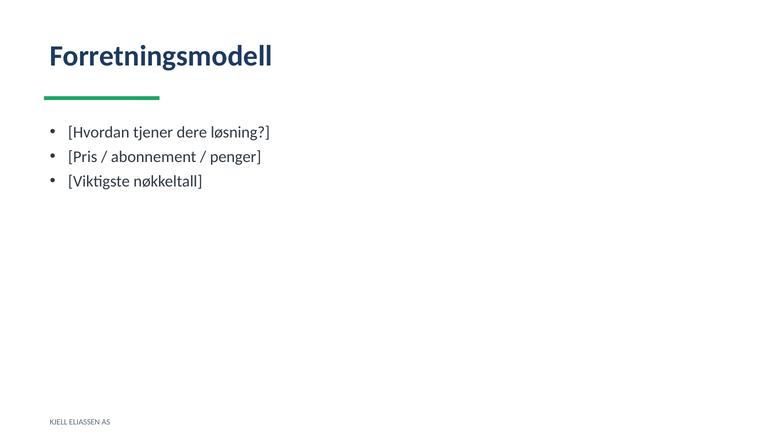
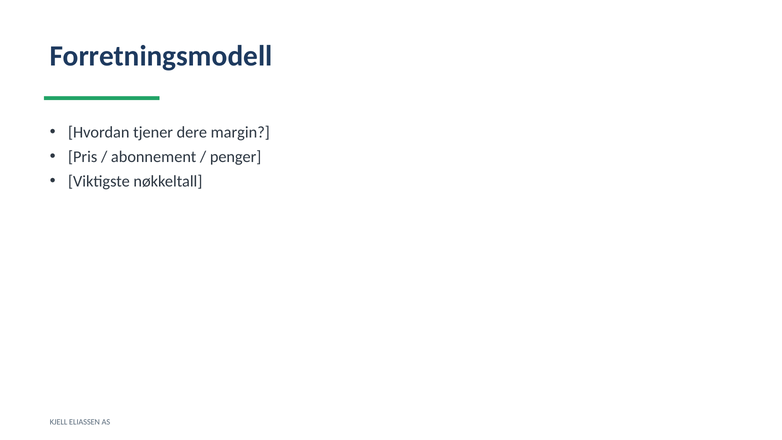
løsning: løsning -> margin (240, 132)
